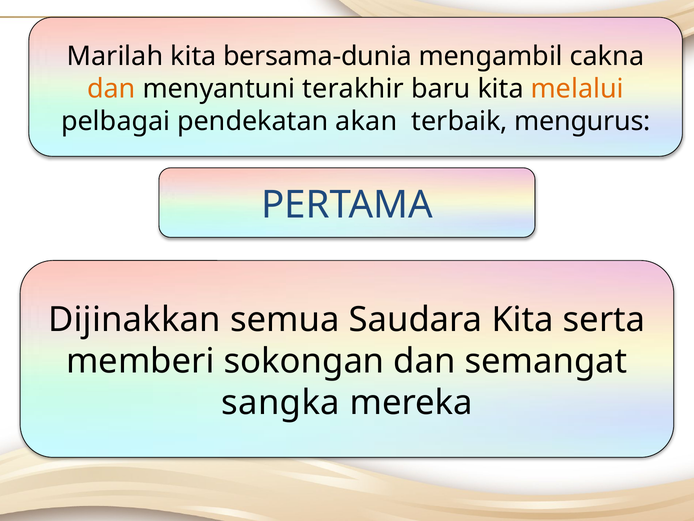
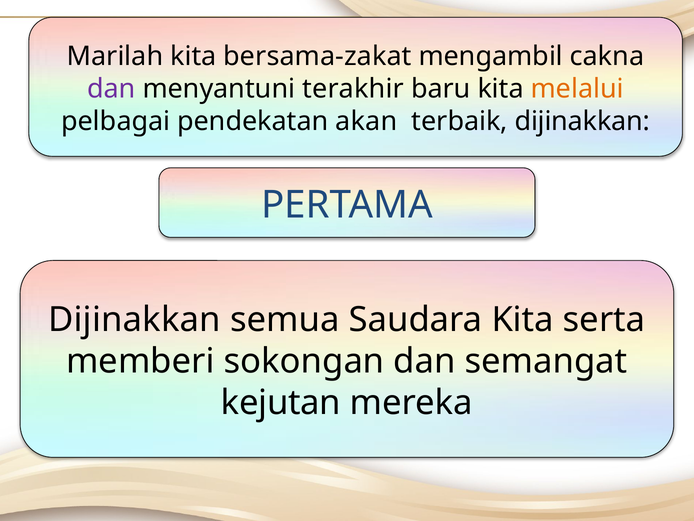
bersama-dunia: bersama-dunia -> bersama-zakat (317, 56)
dan colour: orange -> purple (111, 89)
terbaik mengurus: mengurus -> dijinakkan (582, 121)
sangka: sangka -> kejutan (281, 403)
